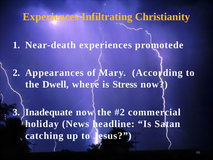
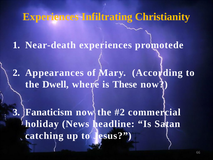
Stress: Stress -> These (125, 84)
Inadequate: Inadequate -> Fanaticism (49, 112)
